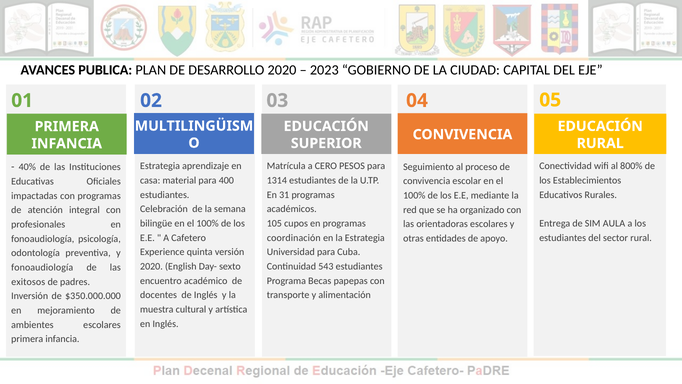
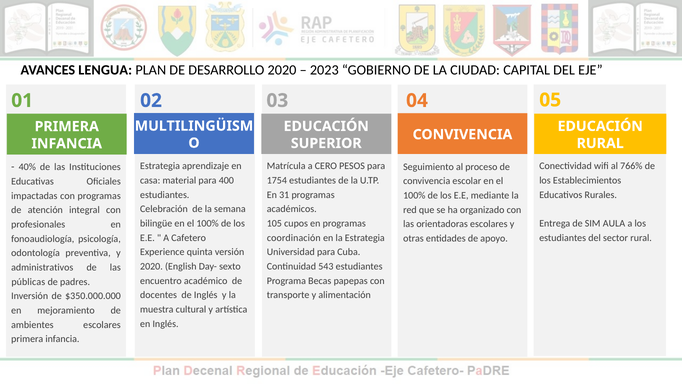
PUBLICA: PUBLICA -> LENGUA (105, 70)
800%: 800% -> 766% (631, 166)
1314: 1314 -> 1754 (277, 180)
fonoaudiología: fonoaudiología -> administrativos (42, 267)
exitosos: exitosos -> públicas (28, 282)
